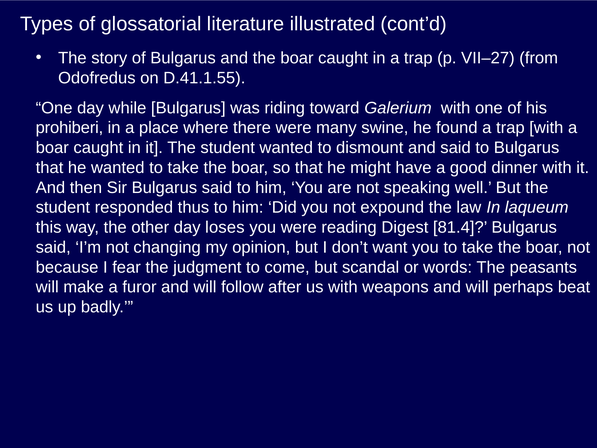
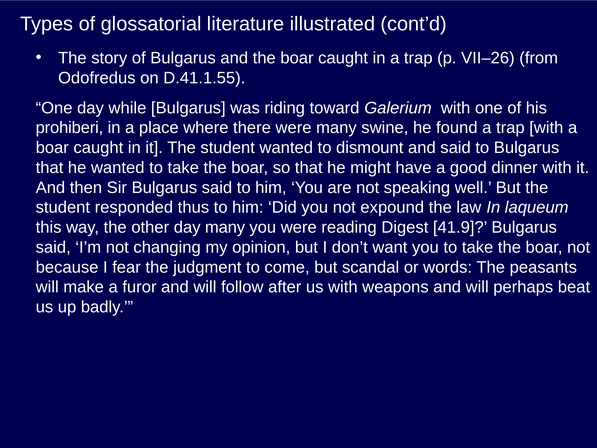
VII–27: VII–27 -> VII–26 (488, 58)
day loses: loses -> many (225, 227)
81.4: 81.4 -> 41.9 (460, 227)
